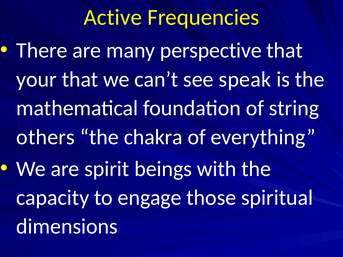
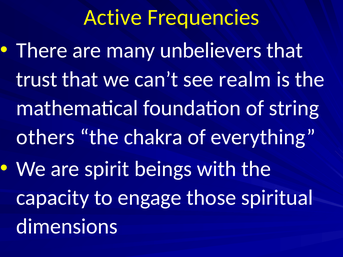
perspective: perspective -> unbelievers (211, 51)
your: your -> trust (37, 79)
speak: speak -> realm (245, 79)
